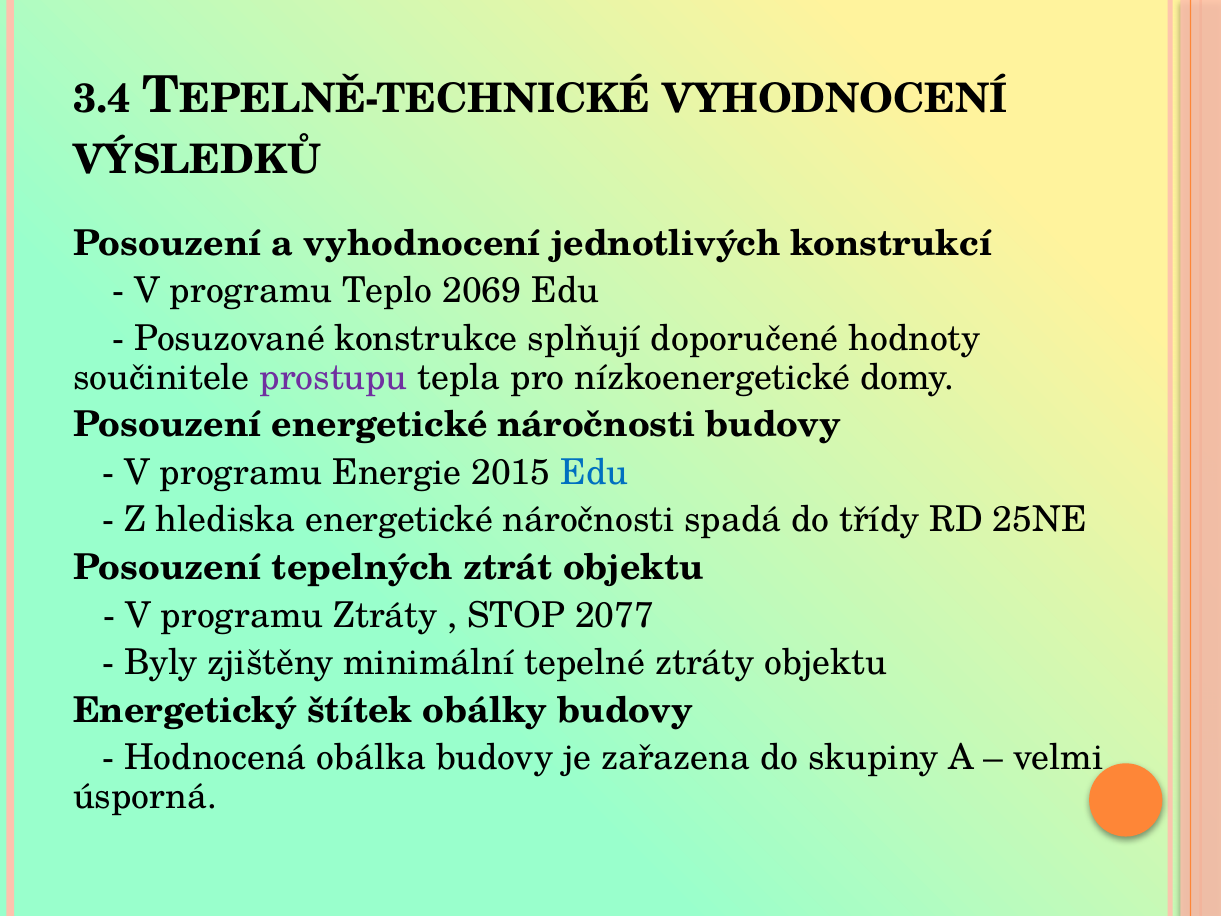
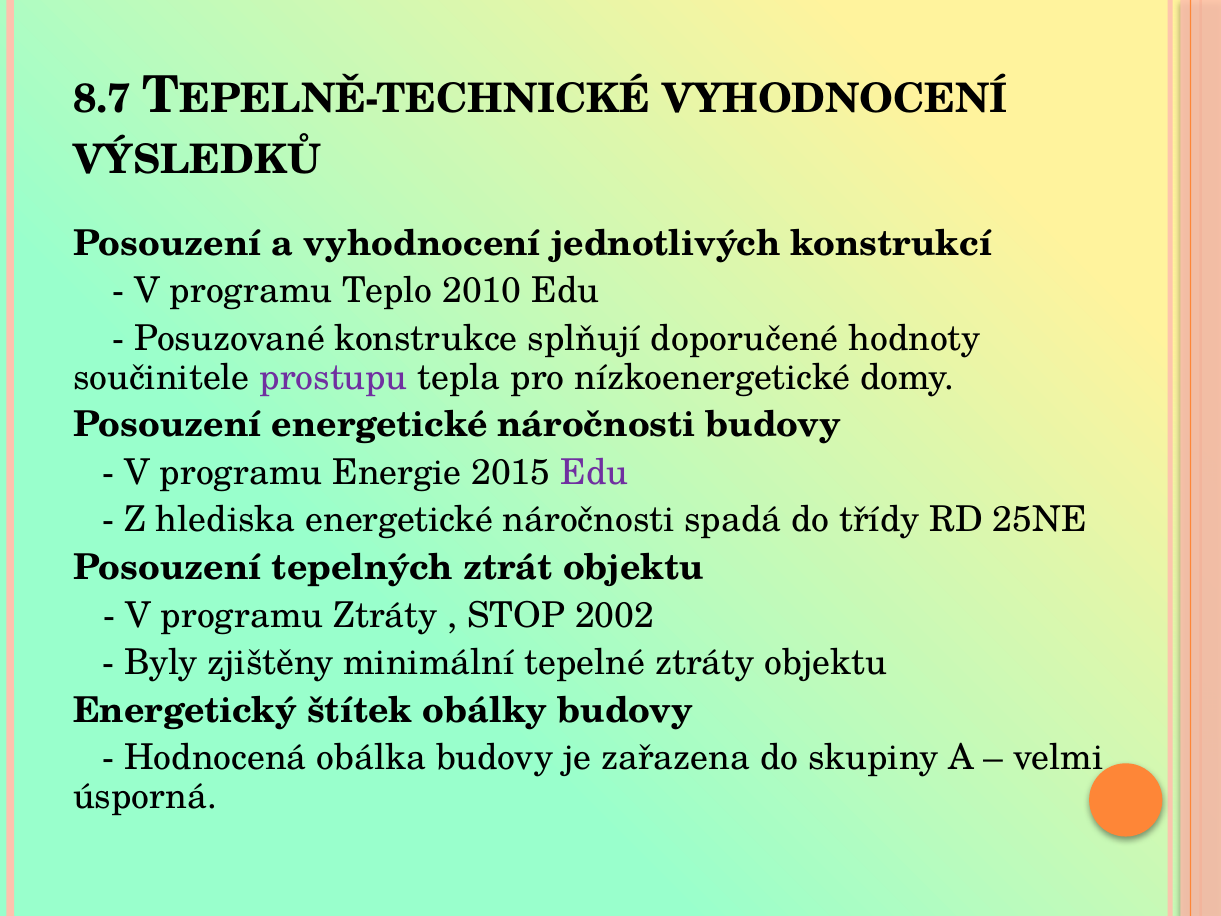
3.4: 3.4 -> 8.7 (102, 99)
2069: 2069 -> 2010 (482, 291)
Edu colour: blue -> purple (594, 472)
2077: 2077 -> 2002 (615, 615)
